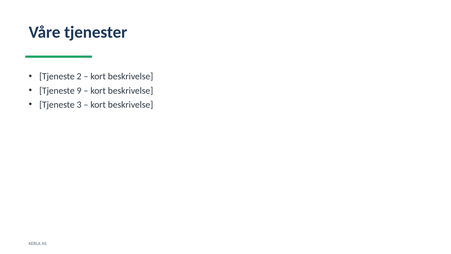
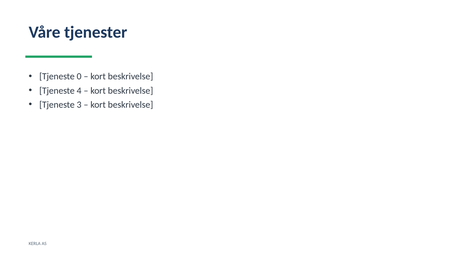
2: 2 -> 0 (79, 76)
9: 9 -> 4 (79, 90)
